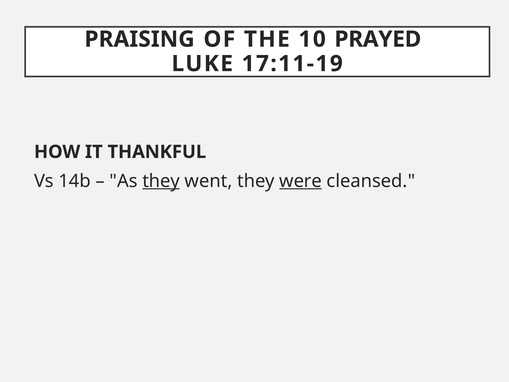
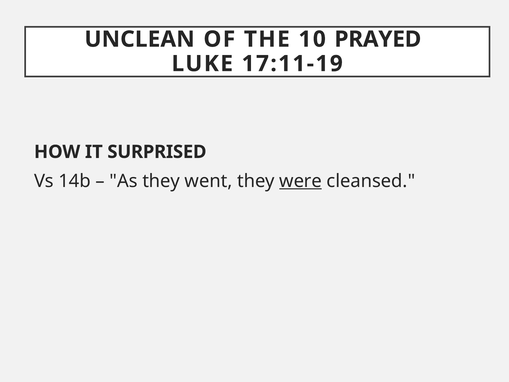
PRAISING: PRAISING -> UNCLEAN (140, 39)
THANKFUL: THANKFUL -> SURPRISED (157, 152)
they underline: present -> none (161, 181)
